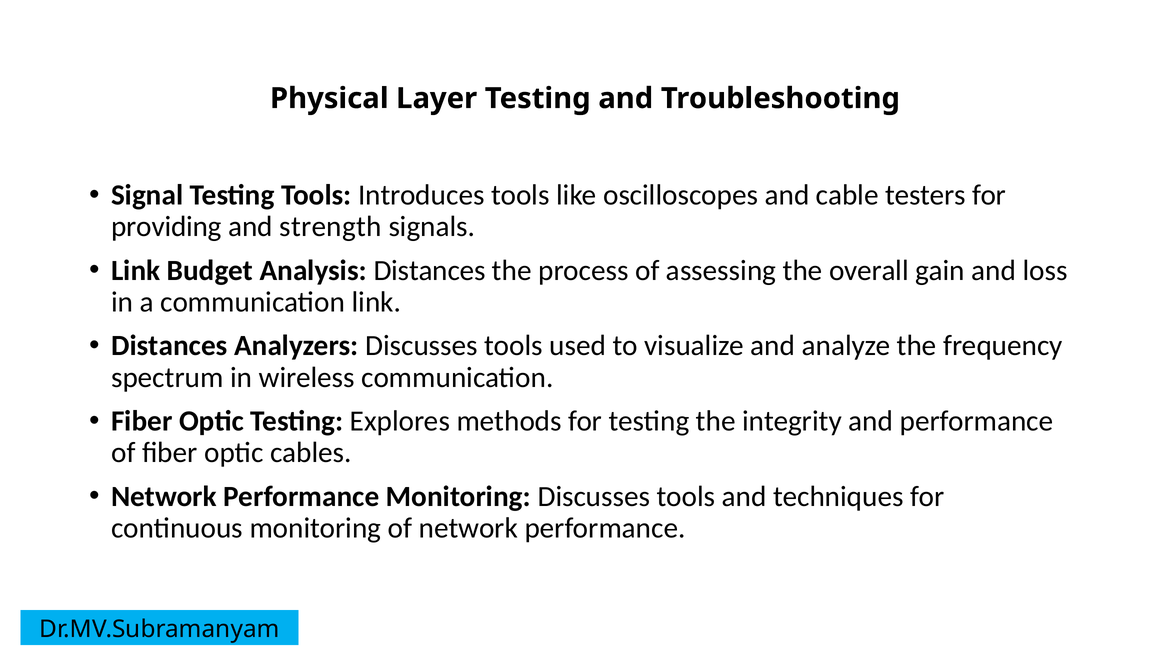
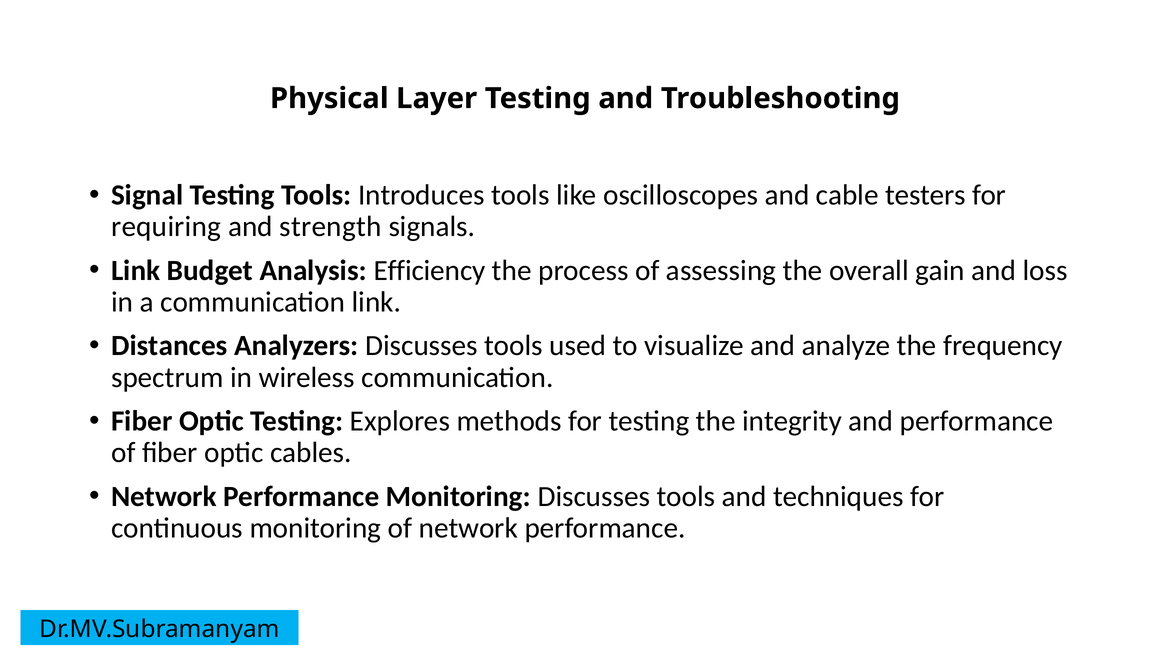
providing: providing -> requiring (166, 227)
Analysis Distances: Distances -> Efficiency (429, 271)
